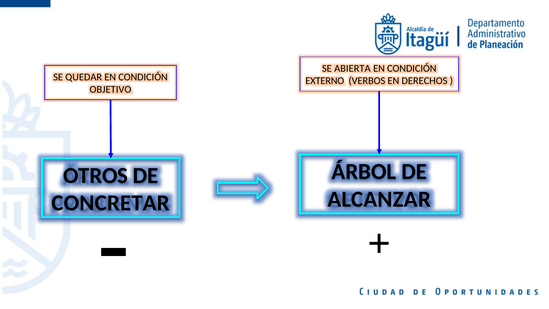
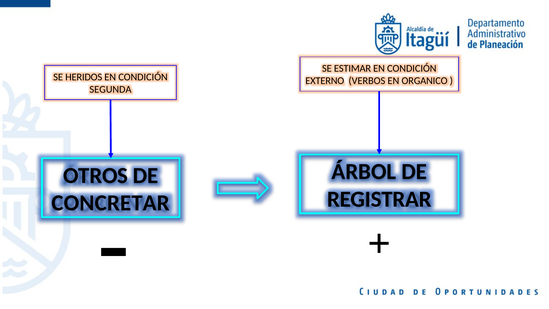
ABIERTA: ABIERTA -> ESTIMAR (353, 68)
QUEDAR: QUEDAR -> HERIDOS (84, 77)
DERECHOS: DERECHOS -> ORGANICO (425, 81)
OBJETIVO: OBJETIVO -> SEGUNDA (110, 89)
ALCANZAR: ALCANZAR -> REGISTRAR (379, 199)
